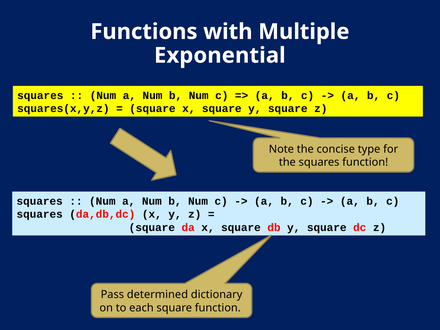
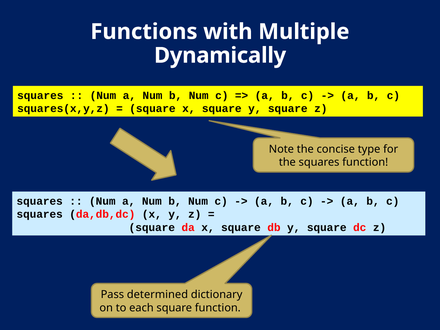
Exponential: Exponential -> Dynamically (220, 55)
